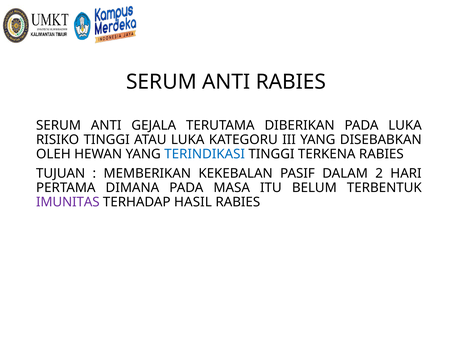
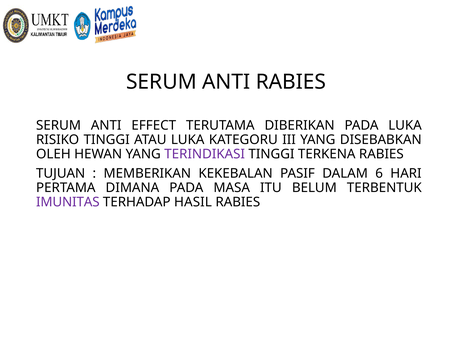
GEJALA: GEJALA -> EFFECT (154, 125)
TERINDIKASI colour: blue -> purple (205, 154)
2: 2 -> 6 (379, 174)
